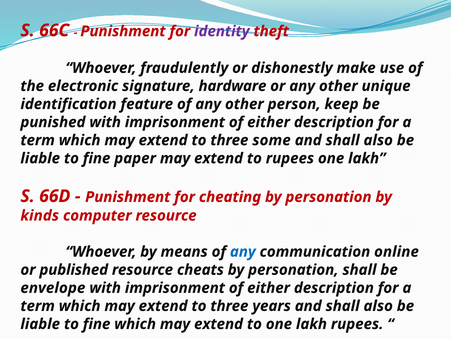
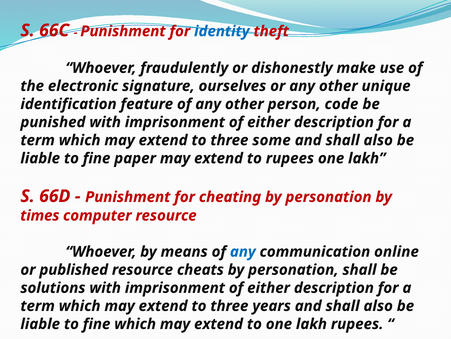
identity colour: purple -> blue (222, 31)
hardware: hardware -> ourselves (232, 86)
keep: keep -> code (341, 104)
kinds: kinds -> times (40, 215)
envelope: envelope -> solutions (53, 287)
